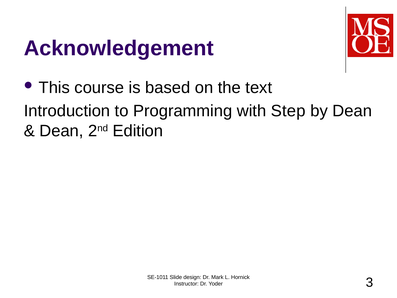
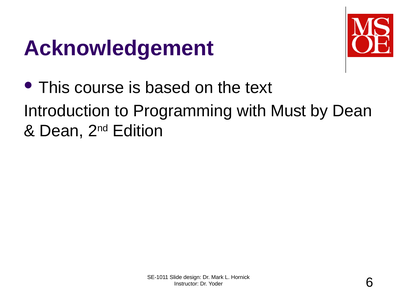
Step: Step -> Must (288, 111)
3: 3 -> 6 (370, 282)
